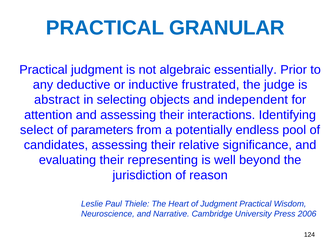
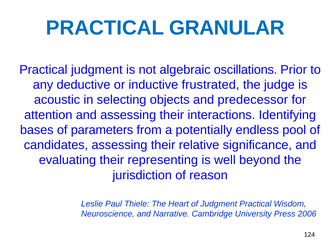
essentially: essentially -> oscillations (246, 70)
abstract: abstract -> acoustic (57, 100)
independent: independent -> predecessor (253, 100)
select: select -> bases (37, 130)
